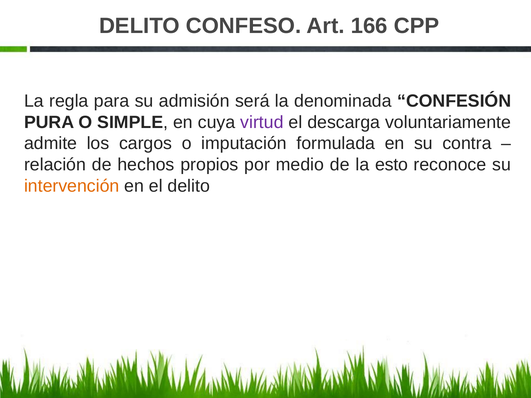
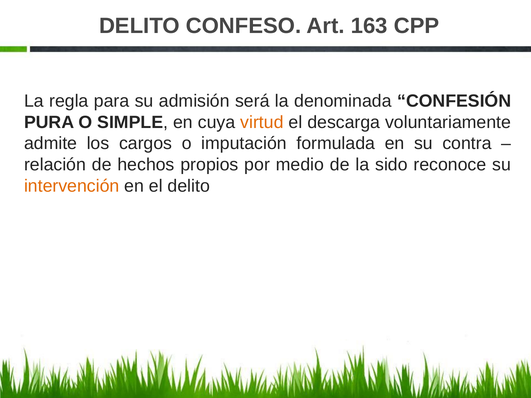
166: 166 -> 163 (369, 26)
virtud colour: purple -> orange (262, 122)
esto: esto -> sido (391, 165)
